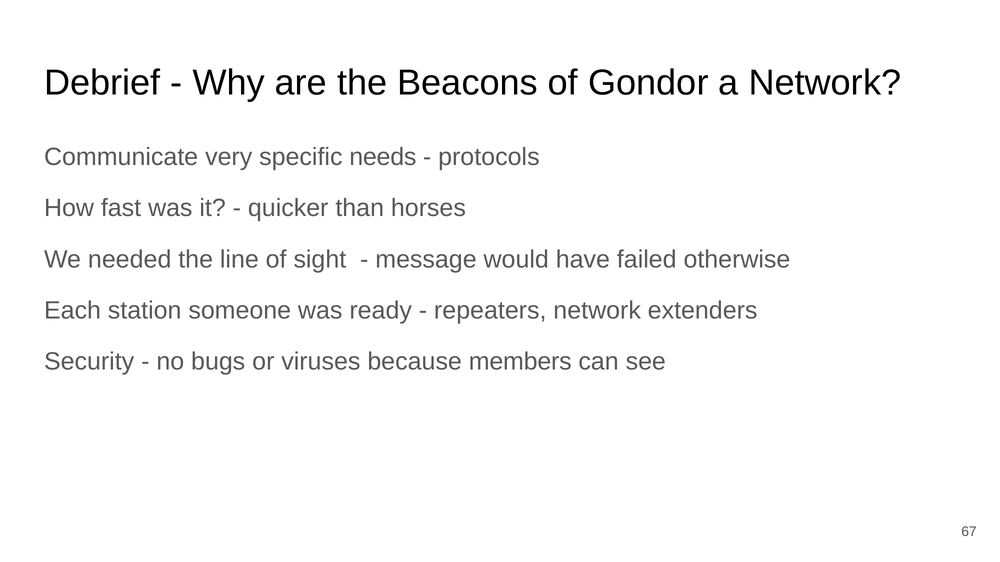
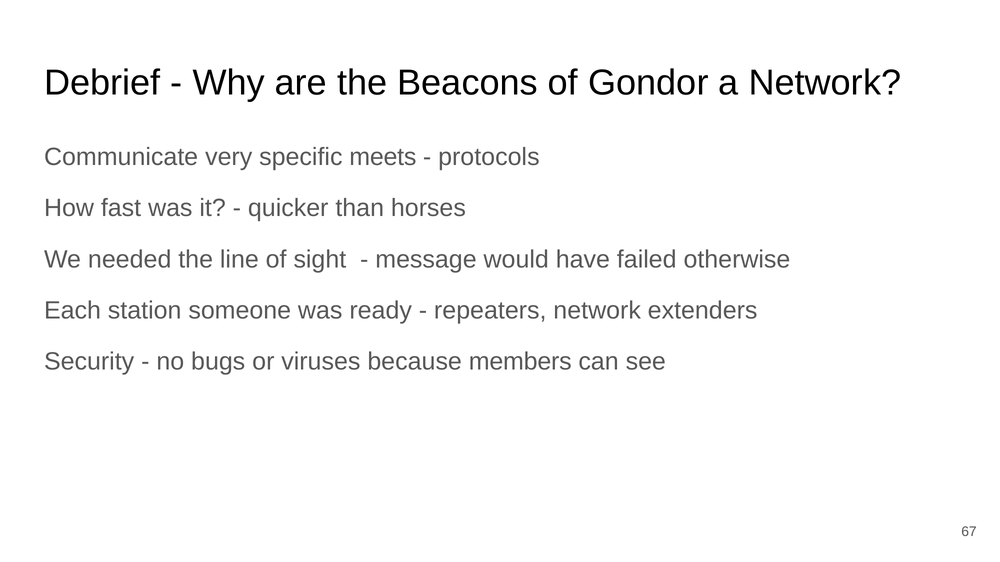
needs: needs -> meets (383, 157)
